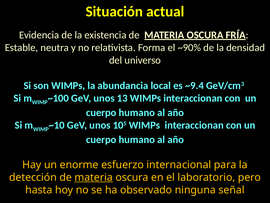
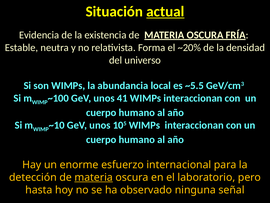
actual underline: none -> present (165, 12)
~90%: ~90% -> ~20% (189, 48)
~9.4: ~9.4 -> ~5.5 (194, 85)
13: 13 -> 41 (122, 98)
